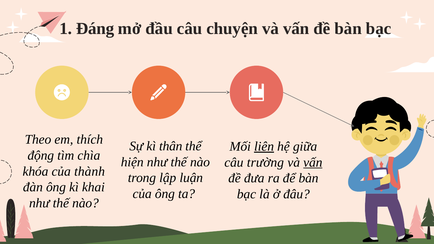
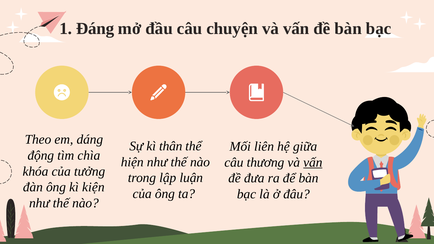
thích: thích -> dáng (90, 140)
liên underline: present -> none (264, 147)
trường: trường -> thương (266, 162)
thành: thành -> tưởng (90, 171)
khai: khai -> kiện (93, 187)
